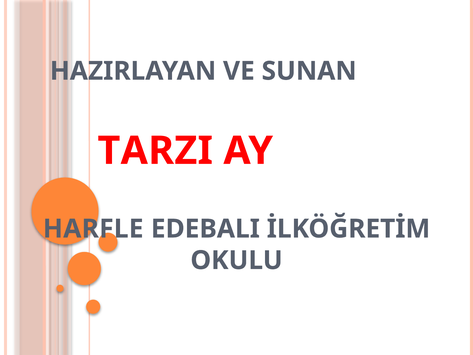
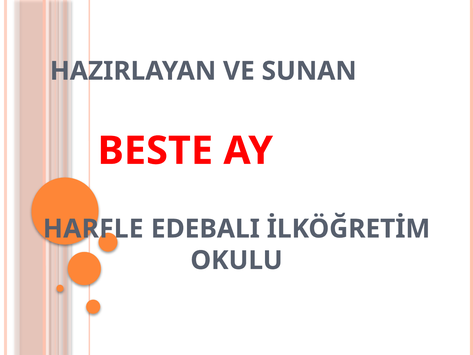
TARZI: TARZI -> BESTE (155, 151)
